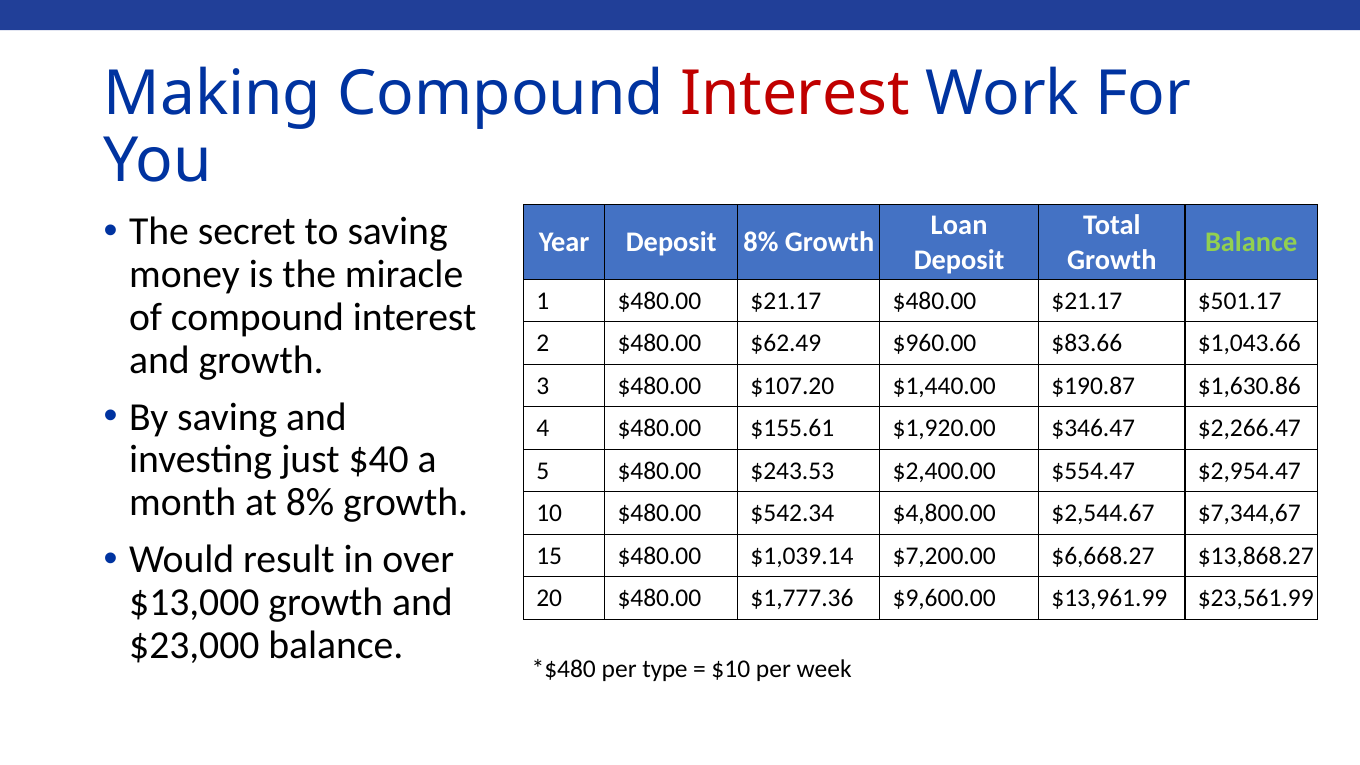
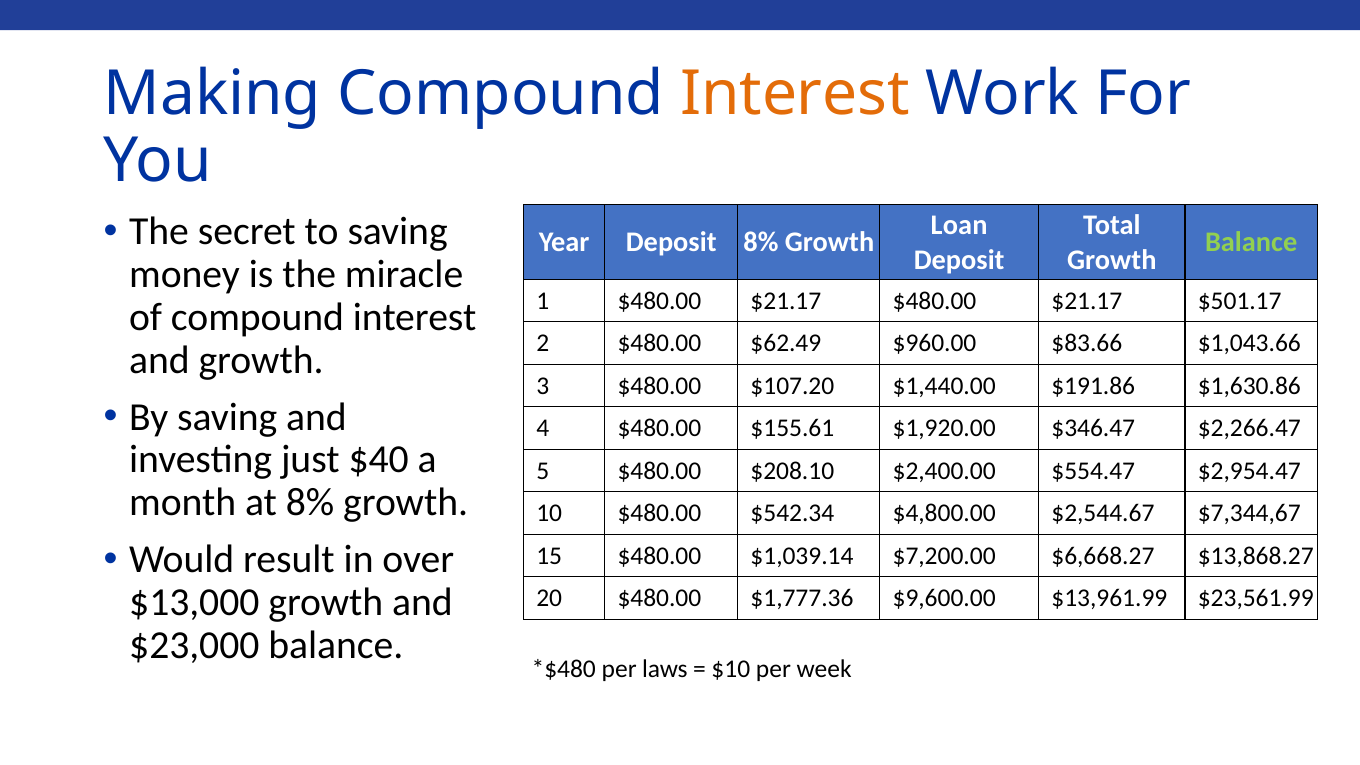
Interest colour: red -> orange (795, 93)
$190.87: $190.87 -> $191.86 (1093, 386)
$243.53: $243.53 -> $208.10 (792, 471)
type: type -> laws (665, 669)
